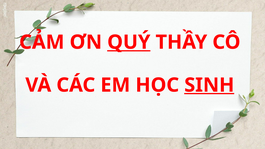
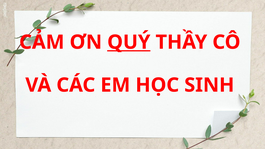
SINH underline: present -> none (209, 85)
